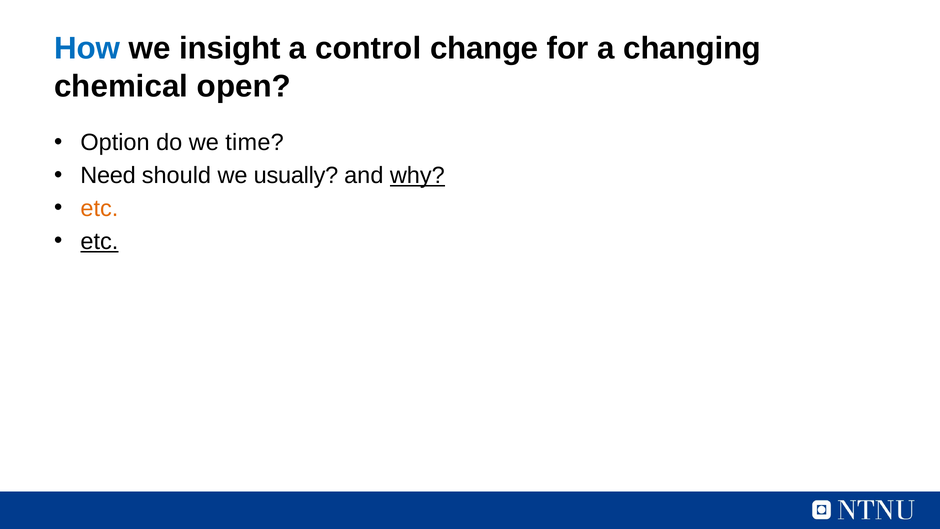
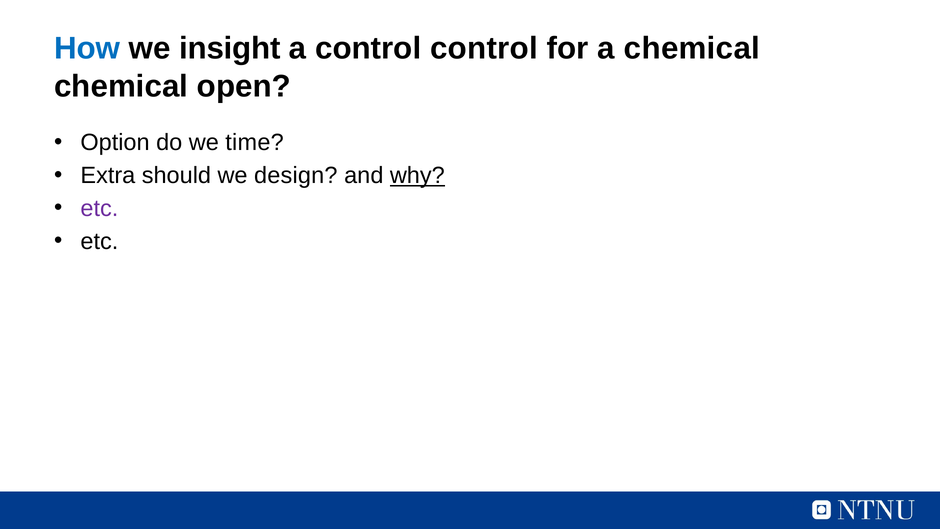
control change: change -> control (484, 49)
a changing: changing -> chemical (692, 49)
Need: Need -> Extra (108, 176)
usually: usually -> design (296, 176)
etc colour: orange -> purple (99, 208)
etc underline: present -> none (99, 241)
